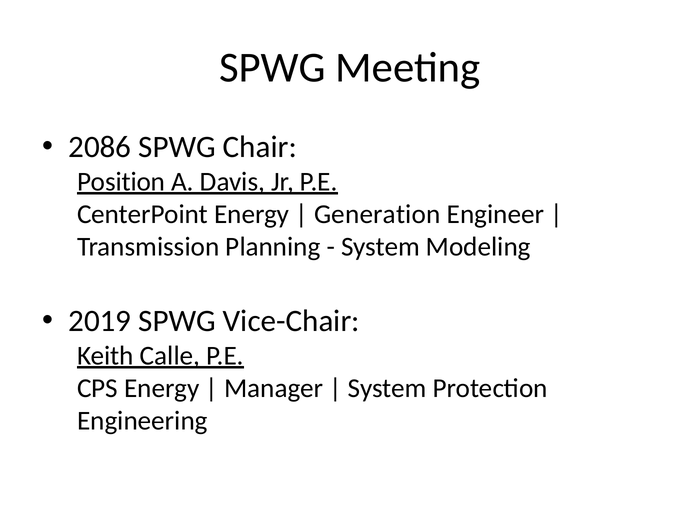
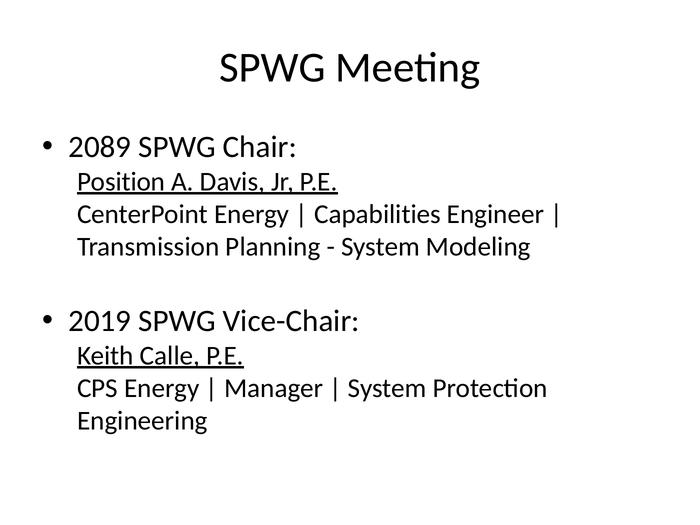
2086: 2086 -> 2089 (100, 147)
Generation: Generation -> Capabilities (378, 214)
